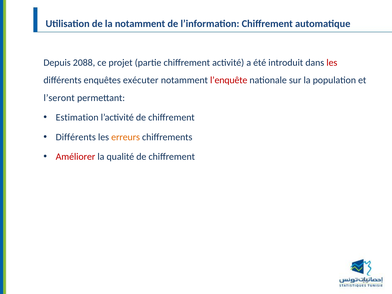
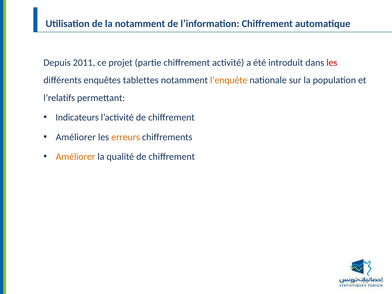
2088: 2088 -> 2011 (84, 63)
exécuter: exécuter -> tablettes (141, 80)
l’enquête colour: red -> orange (229, 80)
l’seront: l’seront -> l’relatifs (59, 98)
Estimation: Estimation -> Indicateurs (77, 117)
Différents: Différents -> Améliorer (76, 137)
Améliorer colour: red -> orange (75, 157)
